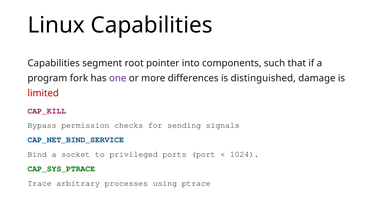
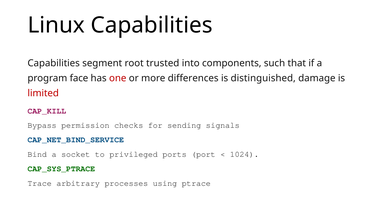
pointer: pointer -> trusted (163, 63)
fork: fork -> face (79, 78)
one colour: purple -> red (118, 78)
